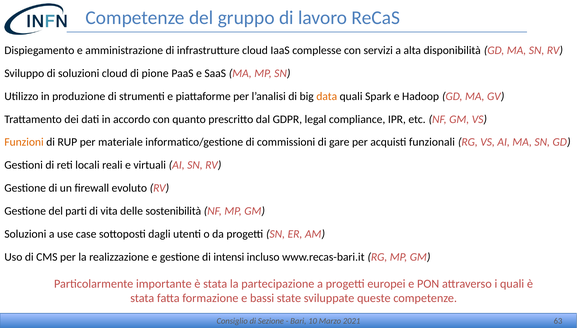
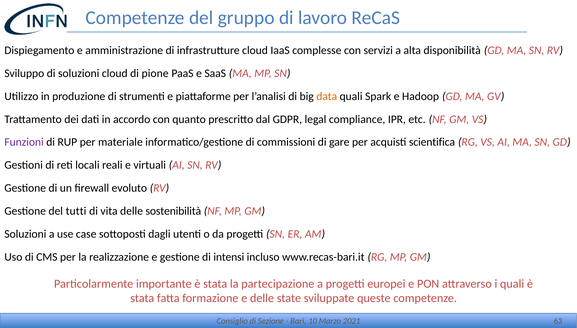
Funzioni colour: orange -> purple (24, 142)
funzionali: funzionali -> scientifica (432, 142)
parti: parti -> tutti (76, 211)
e bassi: bassi -> delle (262, 298)
